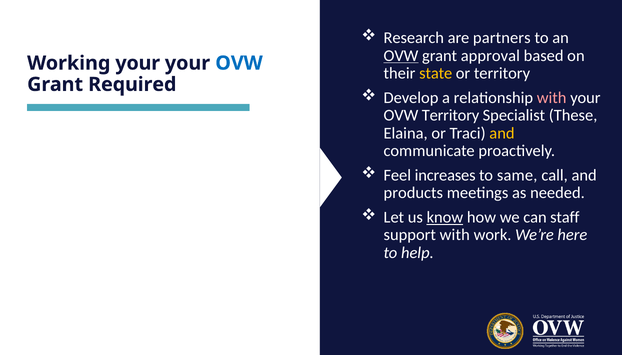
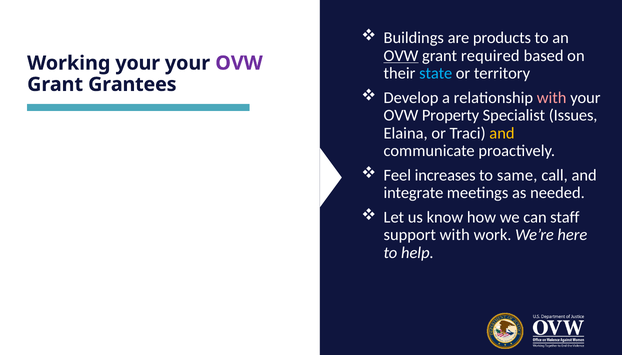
Research: Research -> Buildings (414, 38)
partners: partners -> products (502, 38)
approval: approval -> required (490, 56)
OVW colour: blue -> purple (239, 63)
state colour: yellow -> light blue (436, 74)
Required: Required -> Grantees (132, 85)
OVW Territory: Territory -> Property (451, 116)
These: These -> Issues (573, 116)
products: products -> integrate (413, 193)
know underline: present -> none (445, 218)
